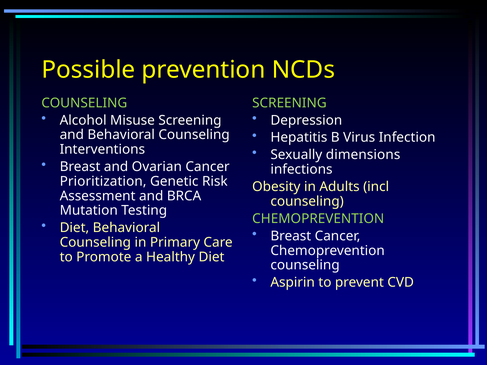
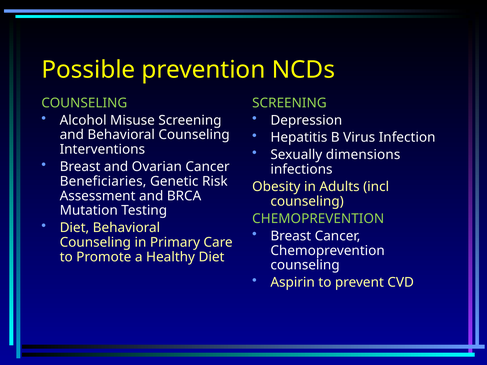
Prioritization: Prioritization -> Beneficiaries (103, 181)
